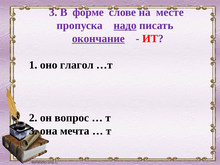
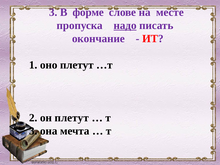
окончание underline: present -> none (98, 39)
оно глагол: глагол -> плетут (77, 65)
он вопрос: вопрос -> плетут (72, 118)
